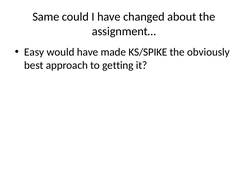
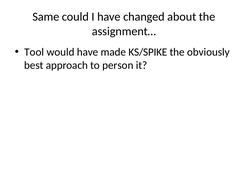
Easy: Easy -> Tool (34, 52)
getting: getting -> person (118, 65)
